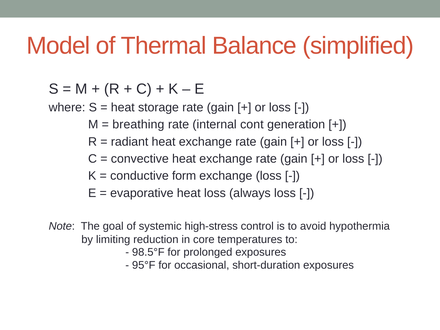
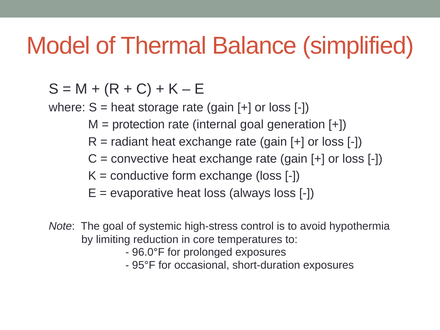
breathing: breathing -> protection (138, 125)
internal cont: cont -> goal (252, 125)
98.5°F: 98.5°F -> 96.0°F (148, 252)
